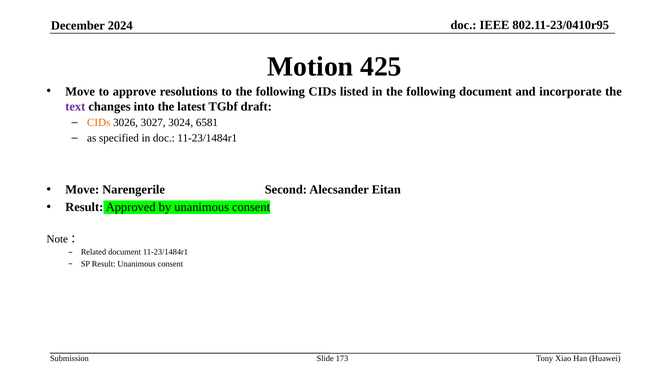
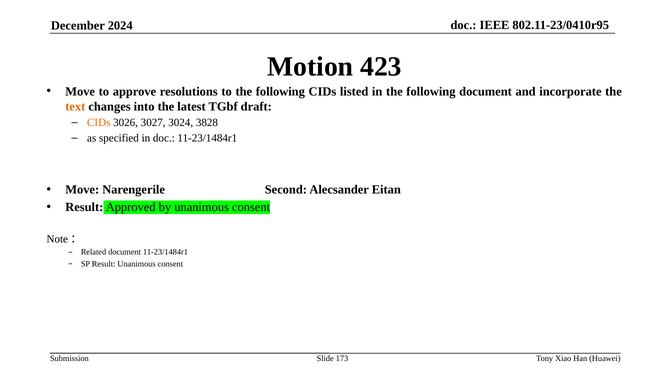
425: 425 -> 423 (381, 67)
text colour: purple -> orange (75, 106)
6581: 6581 -> 3828 (207, 123)
